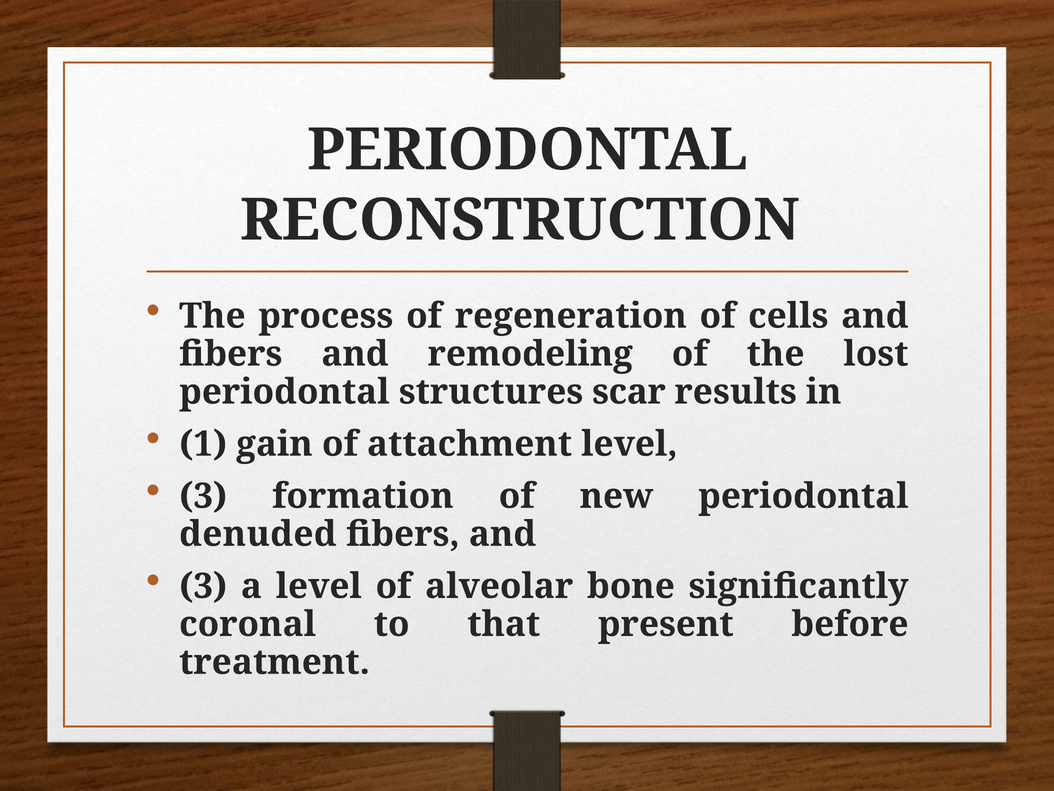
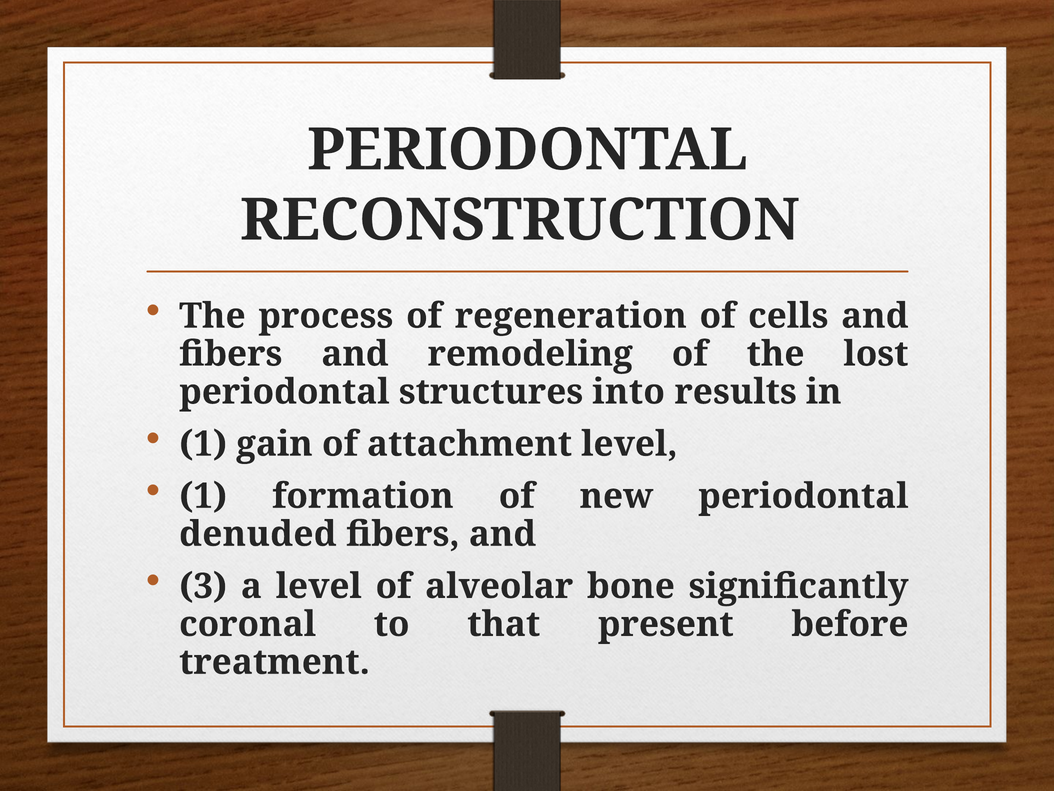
scar: scar -> into (629, 392)
3: 3 -> 1 (203, 496)
